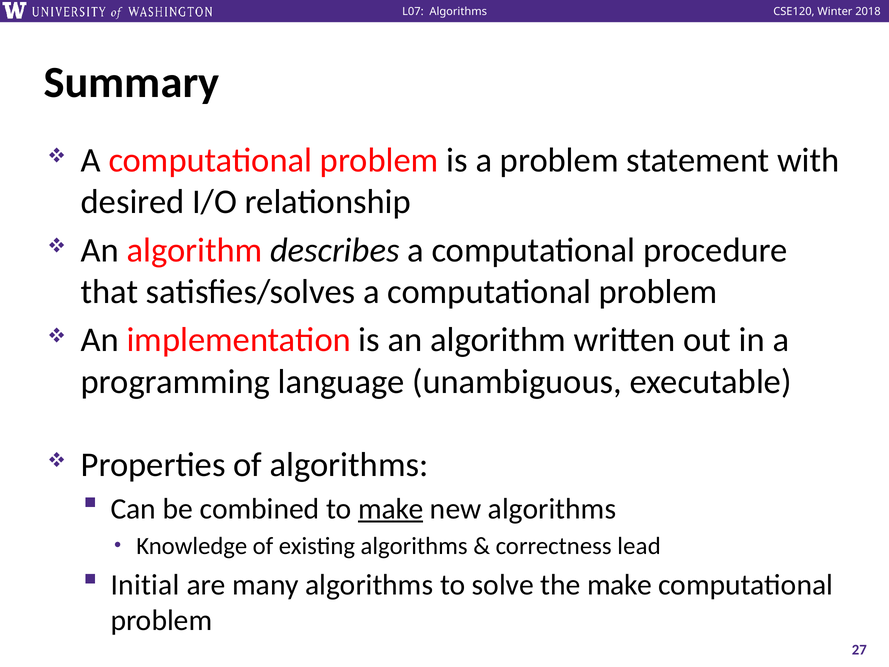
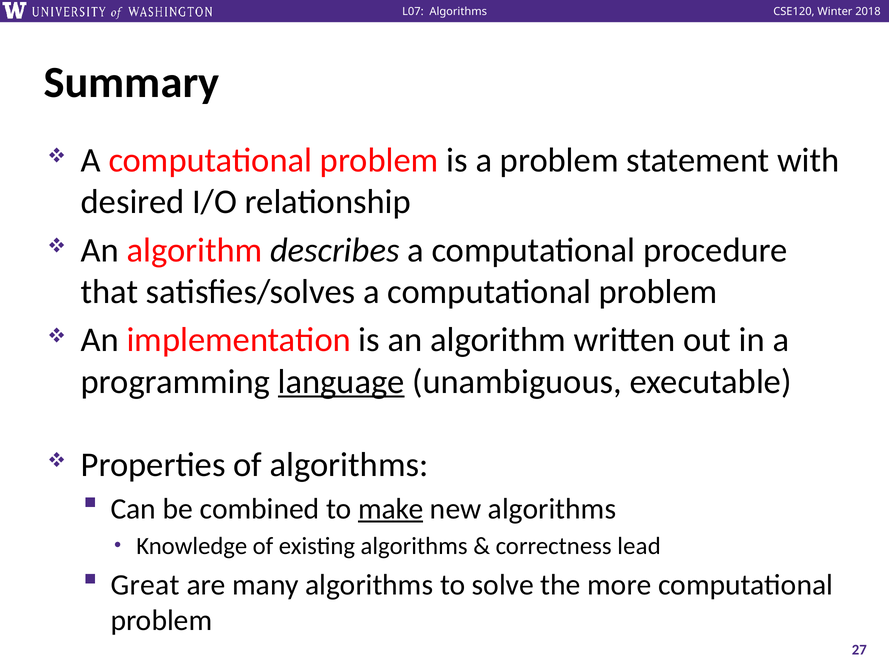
language underline: none -> present (341, 381)
Initial: Initial -> Great (145, 585)
the make: make -> more (619, 585)
